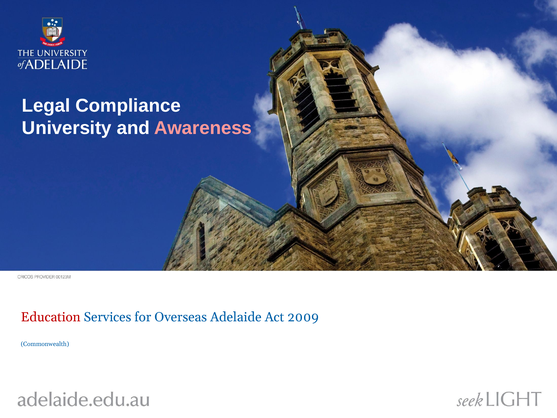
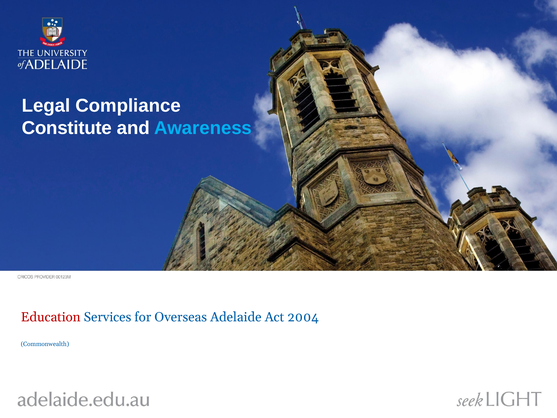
University: University -> Constitute (67, 128)
Awareness colour: pink -> light blue (203, 128)
2009: 2009 -> 2004 (303, 317)
